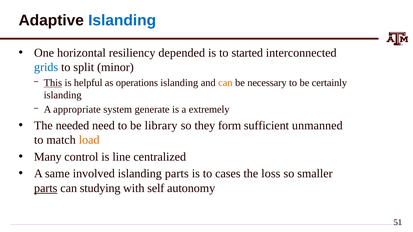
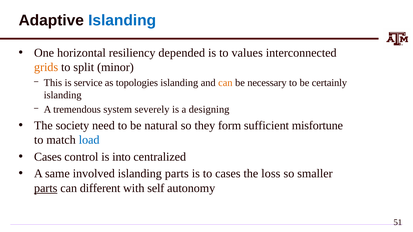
started: started -> values (247, 53)
grids colour: blue -> orange (46, 67)
This underline: present -> none (53, 83)
helpful: helpful -> service (88, 83)
operations: operations -> topologies (137, 83)
appropriate: appropriate -> tremendous (77, 110)
generate: generate -> severely (152, 110)
extremely: extremely -> designing (209, 110)
needed: needed -> society (72, 126)
library: library -> natural (161, 126)
unmanned: unmanned -> misfortune (317, 126)
load colour: orange -> blue (89, 140)
Many: Many -> Cases (48, 157)
line: line -> into (121, 157)
studying: studying -> different (100, 188)
